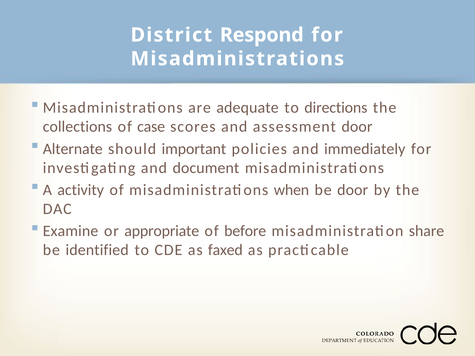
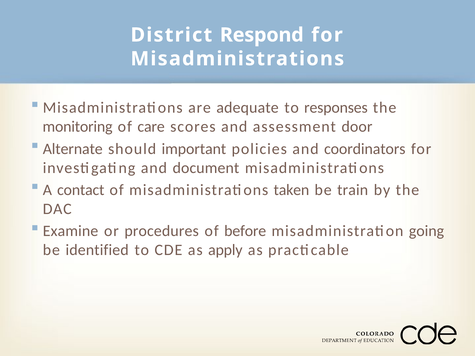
directions: directions -> responses (336, 108)
collections: collections -> monitoring (78, 127)
case: case -> care (151, 127)
immediately: immediately -> coordinators (365, 149)
activity: activity -> contact (81, 190)
when: when -> taken (291, 190)
be door: door -> train (353, 190)
appropriate: appropriate -> procedures (162, 231)
share: share -> going (426, 231)
faxed: faxed -> apply (225, 250)
